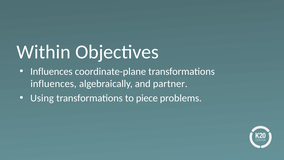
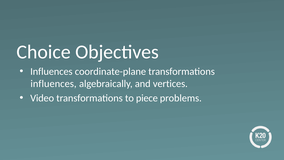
Within: Within -> Choice (44, 52)
partner: partner -> vertices (170, 84)
Using: Using -> Video (42, 98)
